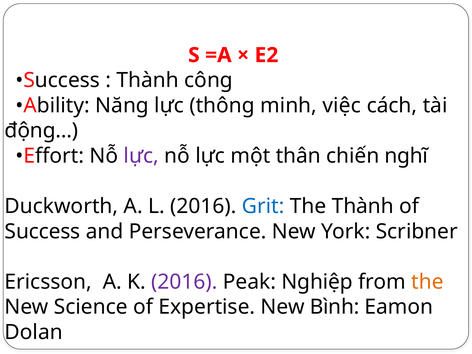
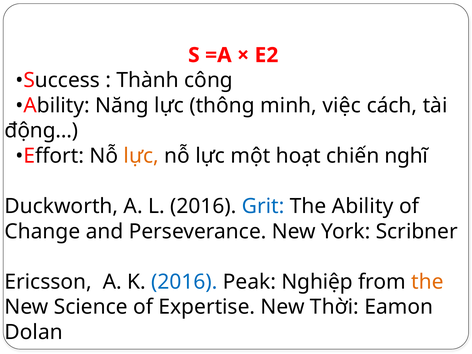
lực colour: purple -> orange (141, 156)
thân: thân -> hoạt (298, 156)
The Thành: Thành -> Ability (363, 206)
Success: Success -> Change (42, 231)
2016 colour: purple -> blue (184, 282)
Bình: Bình -> Thời (334, 307)
